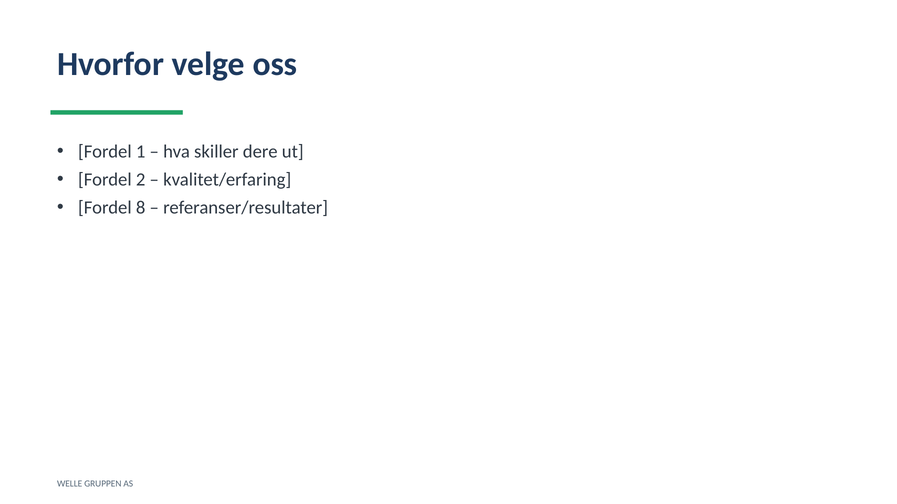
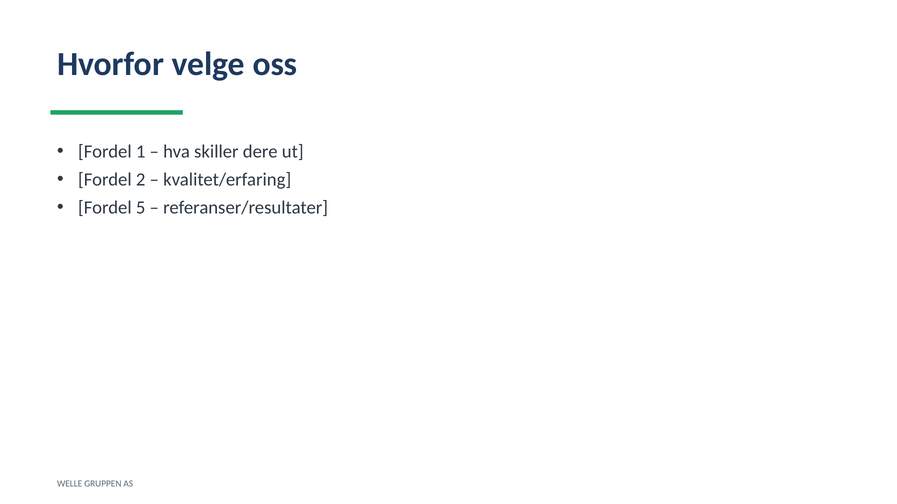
8: 8 -> 5 (141, 208)
